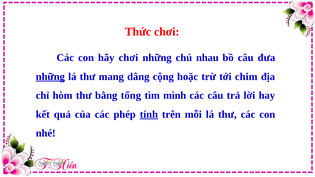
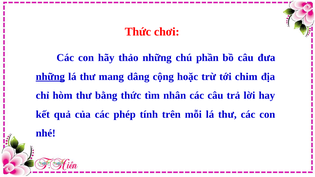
hãy chơi: chơi -> thảo (128, 58)
nhau: nhau -> phần (207, 58)
bằng tổng: tổng -> thức (131, 96)
mình: mình -> nhân (175, 96)
tính underline: present -> none (149, 115)
